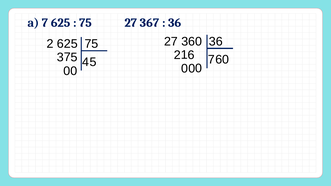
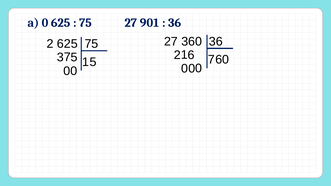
a 7: 7 -> 0 (45, 23)
367: 367 -> 901 (149, 23)
4: 4 -> 1 (86, 62)
